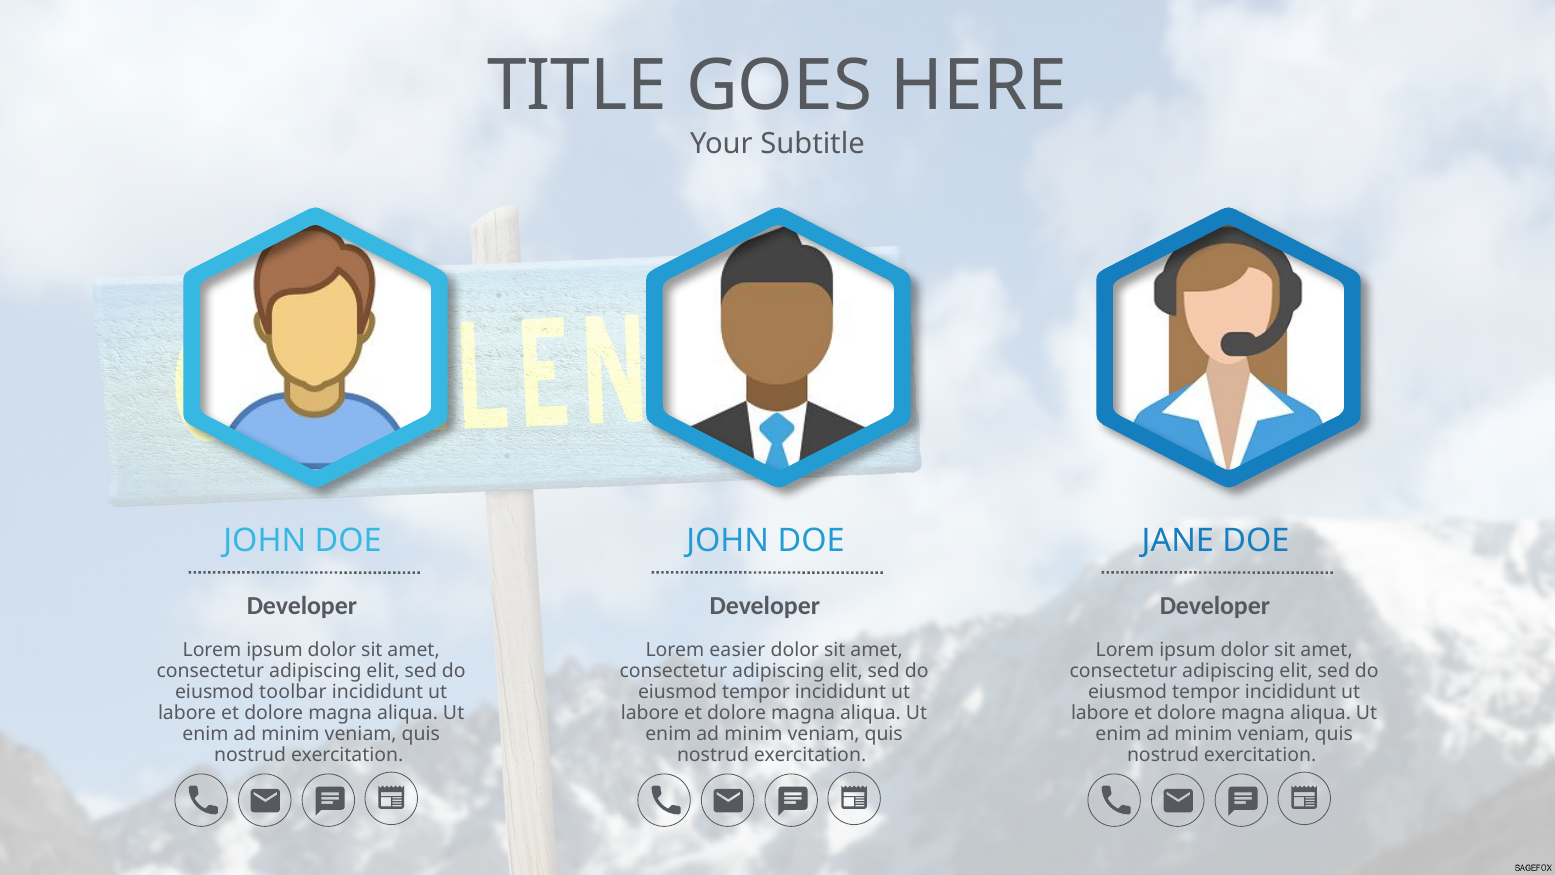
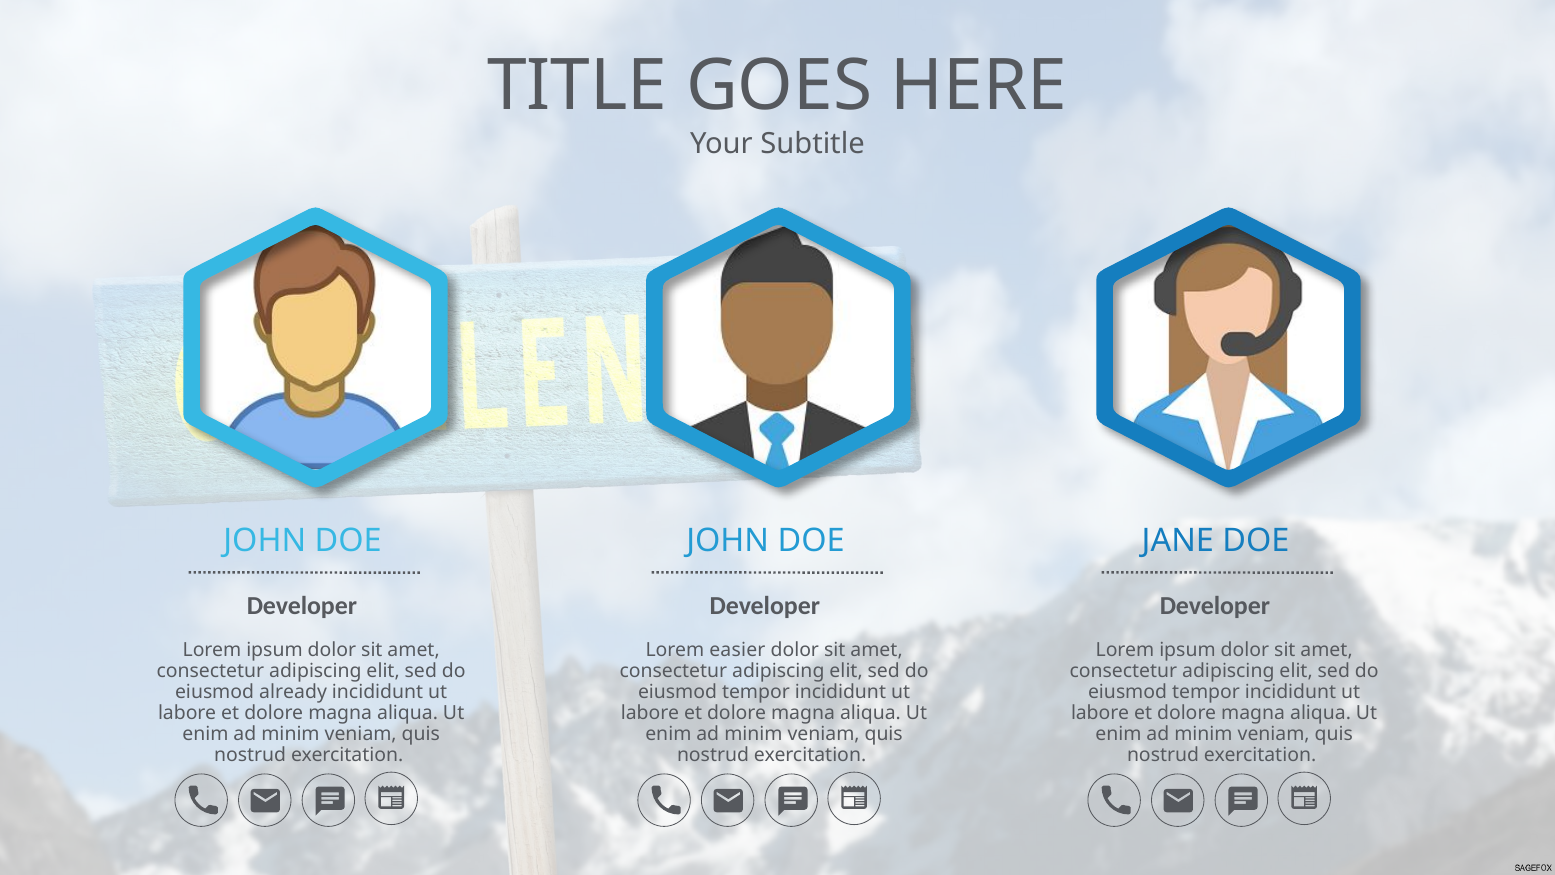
toolbar: toolbar -> already (293, 692)
